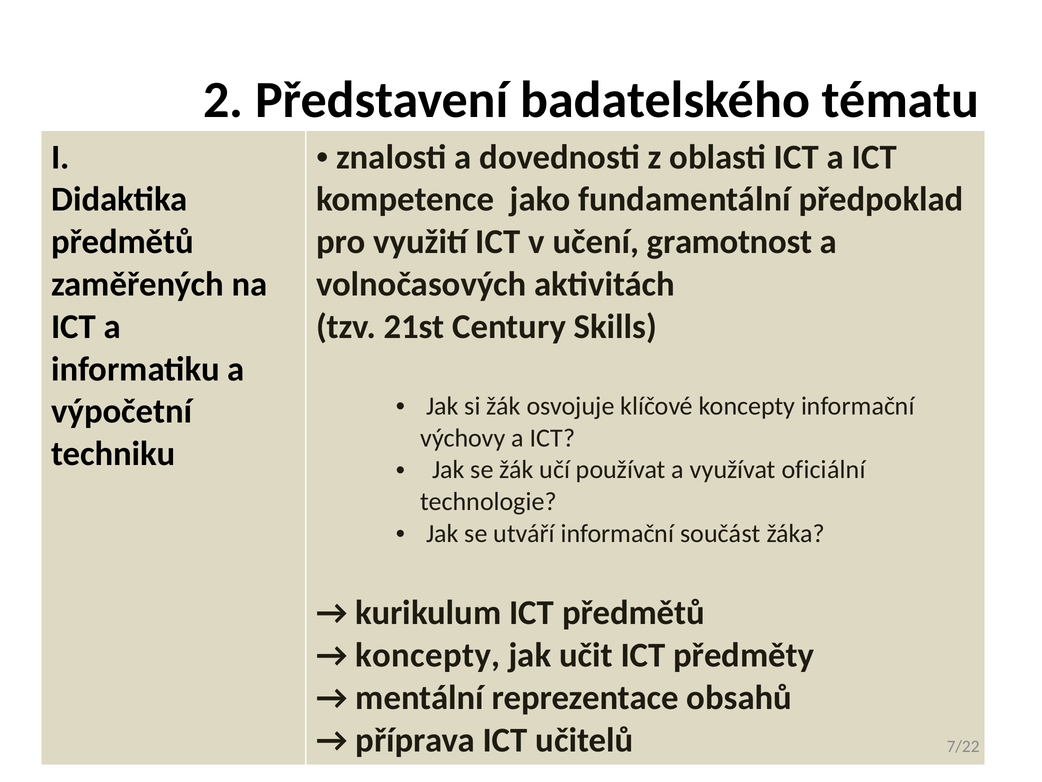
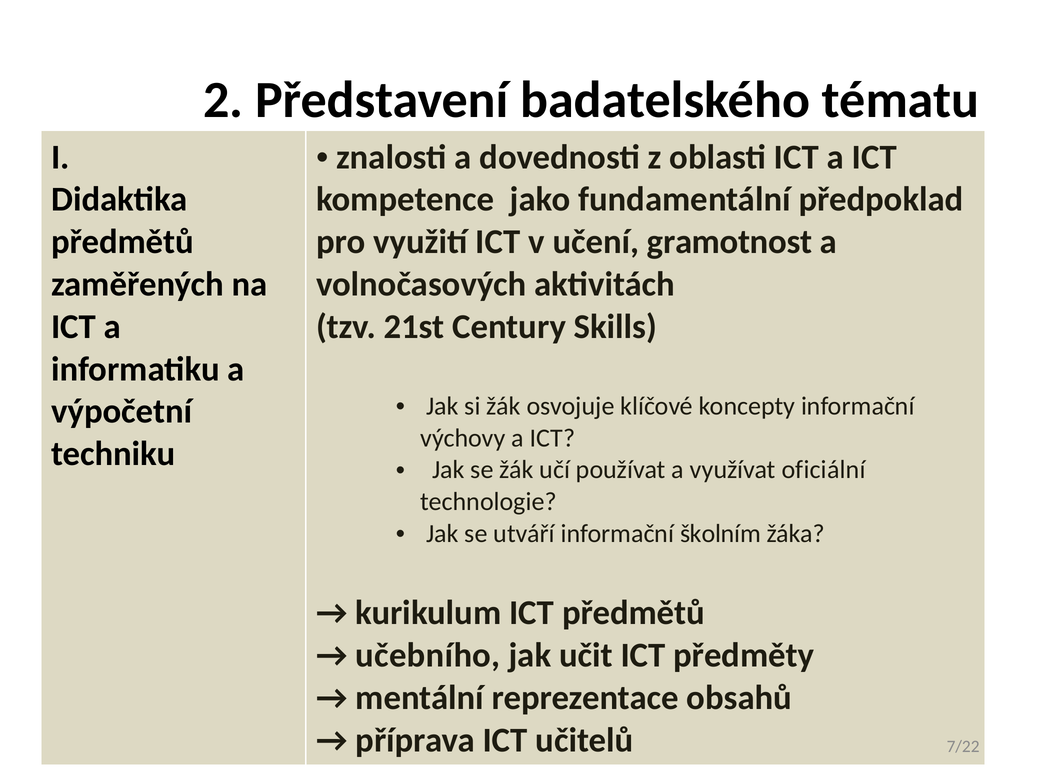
součást: součást -> školním (720, 533)
koncepty: koncepty -> učebního (428, 655)
